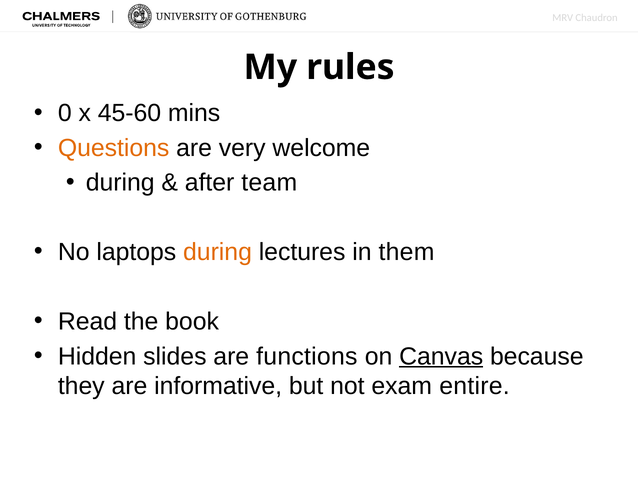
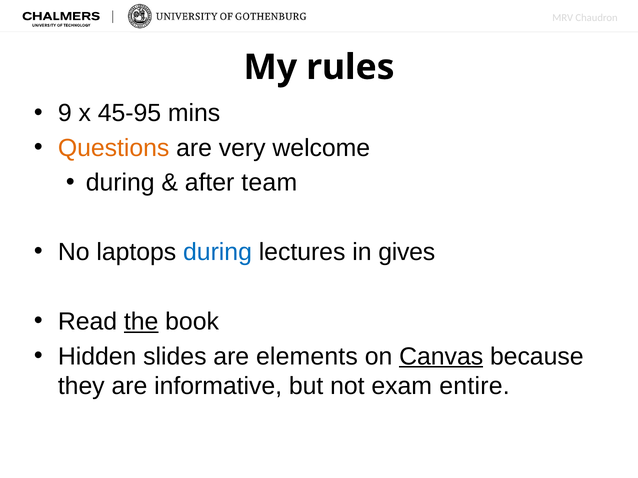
0: 0 -> 9 (65, 113)
45-60: 45-60 -> 45-95 (129, 113)
during colour: orange -> blue (218, 252)
them: them -> gives (407, 252)
the underline: none -> present (141, 322)
functions: functions -> elements (307, 357)
